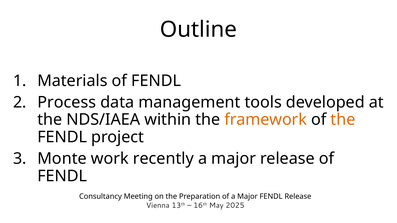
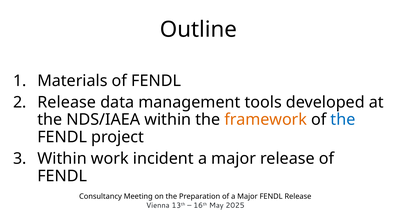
Process: Process -> Release (67, 102)
the colour: orange -> blue (343, 120)
Monte: Monte -> Within (62, 159)
recently: recently -> incident (163, 159)
